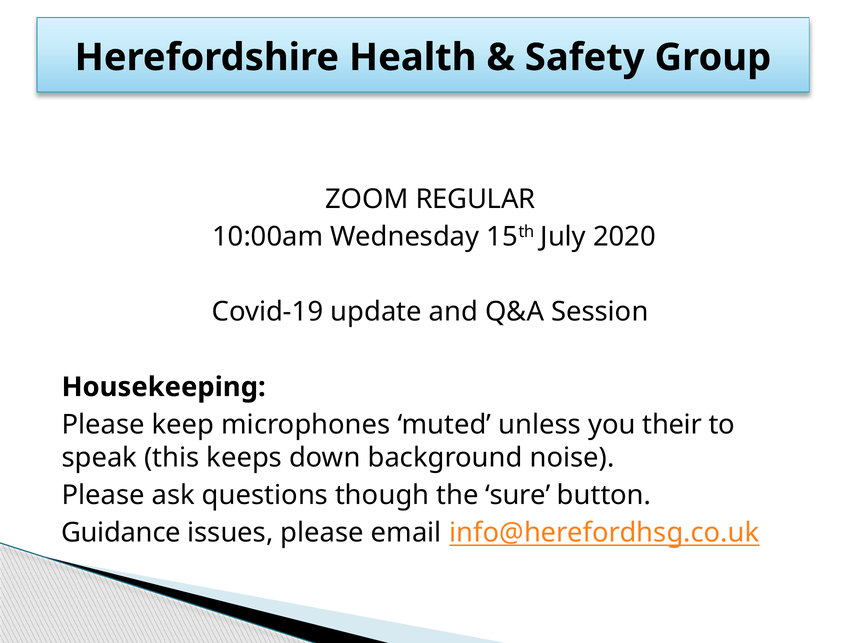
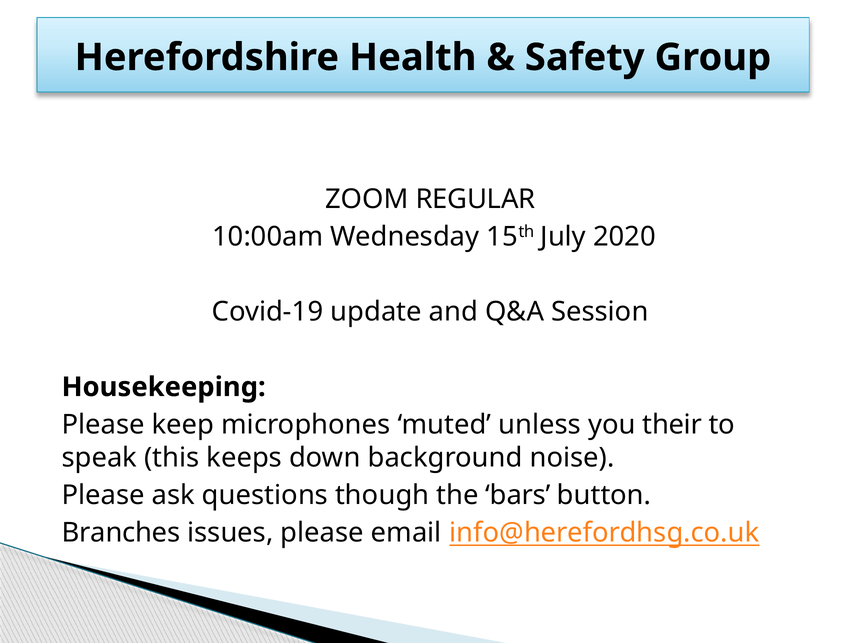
sure: sure -> bars (518, 495)
Guidance: Guidance -> Branches (121, 533)
